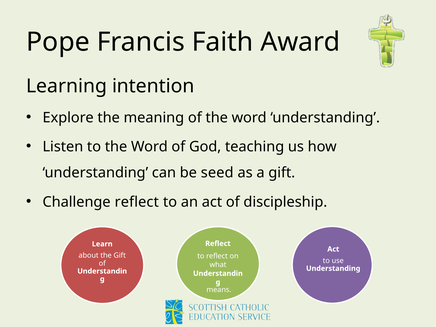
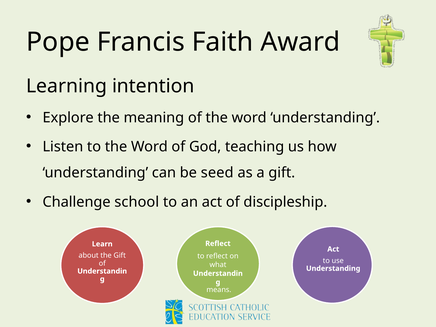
Challenge reflect: reflect -> school (137, 202)
